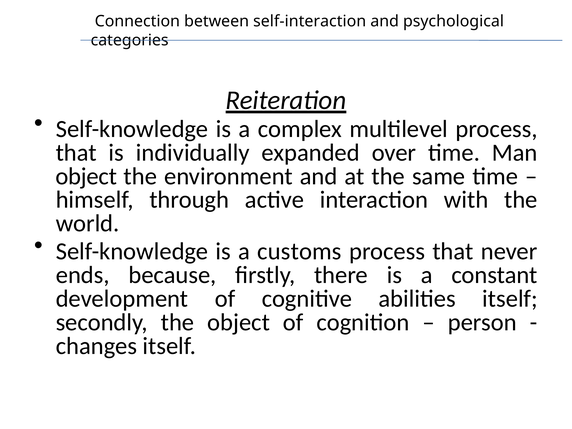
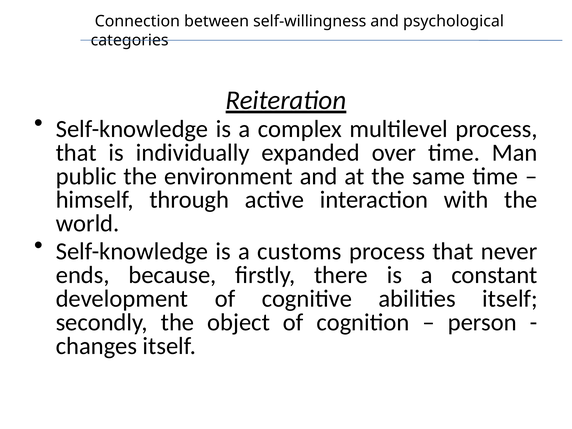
self-interaction: self-interaction -> self-willingness (310, 21)
object: object -> public (86, 176)
